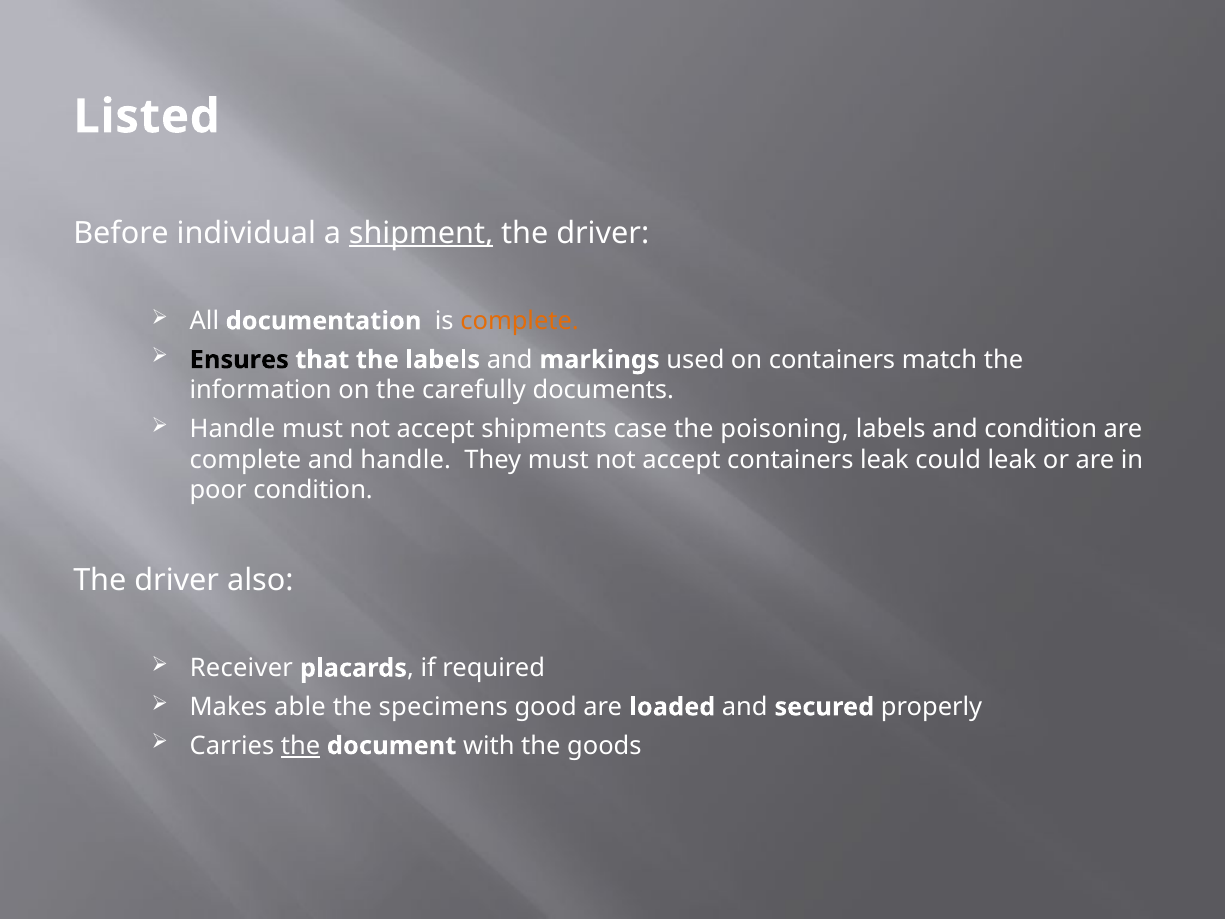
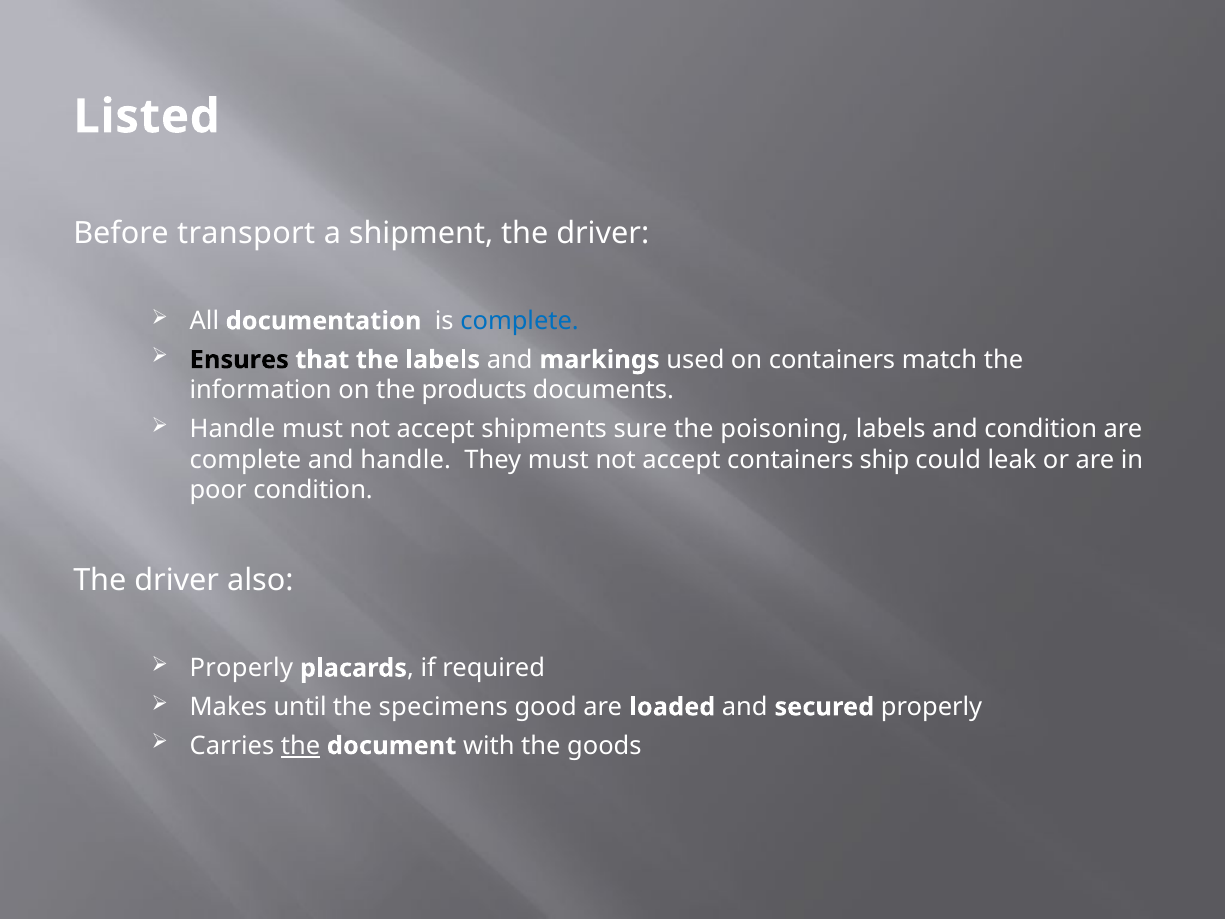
individual: individual -> transport (246, 233)
shipment underline: present -> none (421, 233)
complete colour: orange -> blue (520, 321)
carefully: carefully -> products (474, 390)
case: case -> sure (640, 429)
containers leak: leak -> ship (884, 460)
Receiver: Receiver -> Properly (241, 668)
able: able -> until (300, 707)
